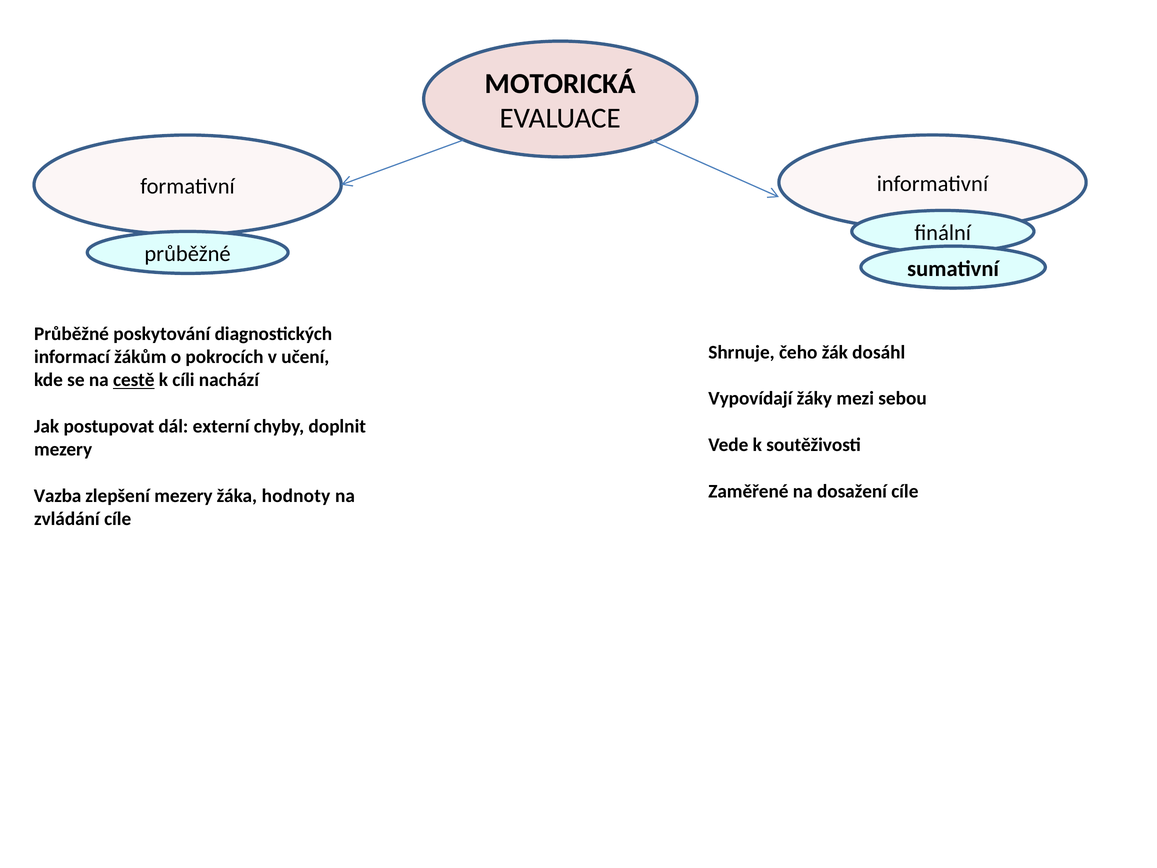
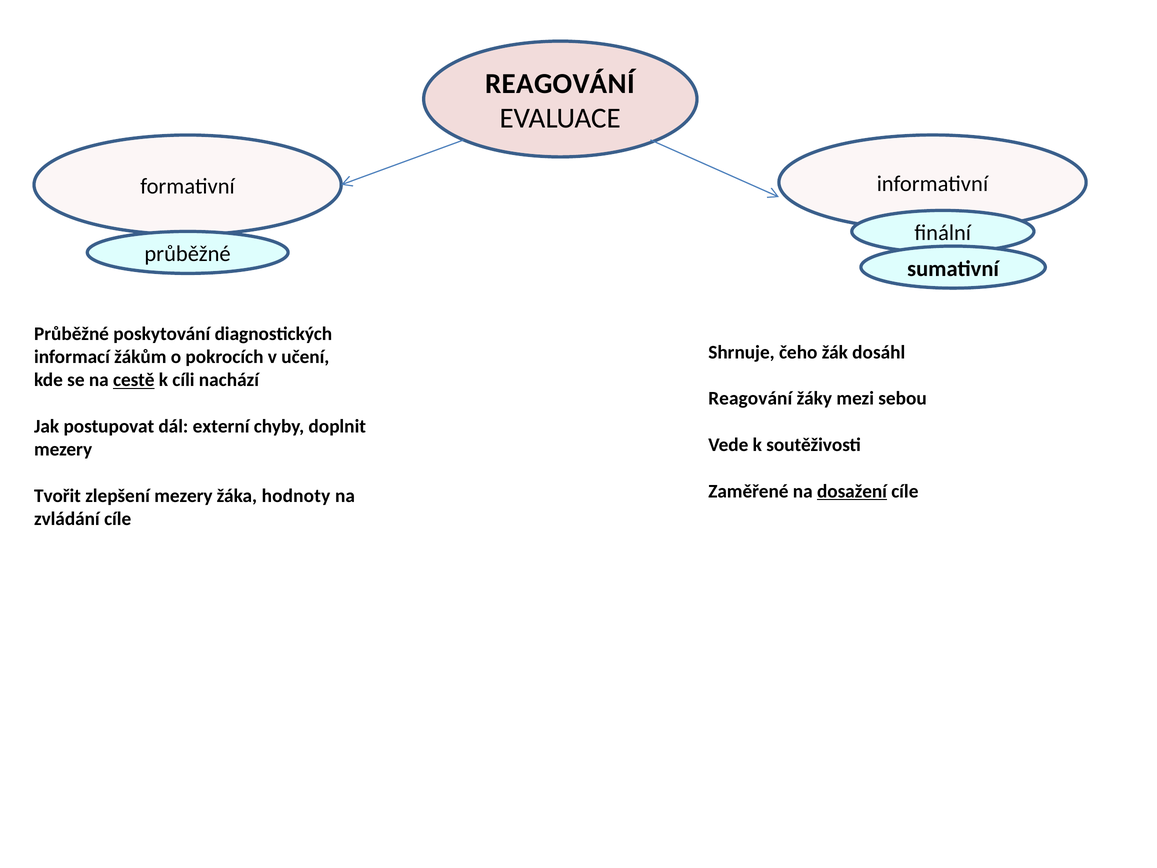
MOTORICKÁ: MOTORICKÁ -> REAGOVÁNÍ (560, 84)
Vypovídají: Vypovídají -> Reagování (750, 398)
dosažení underline: none -> present (852, 491)
Vazba: Vazba -> Tvořit (58, 496)
